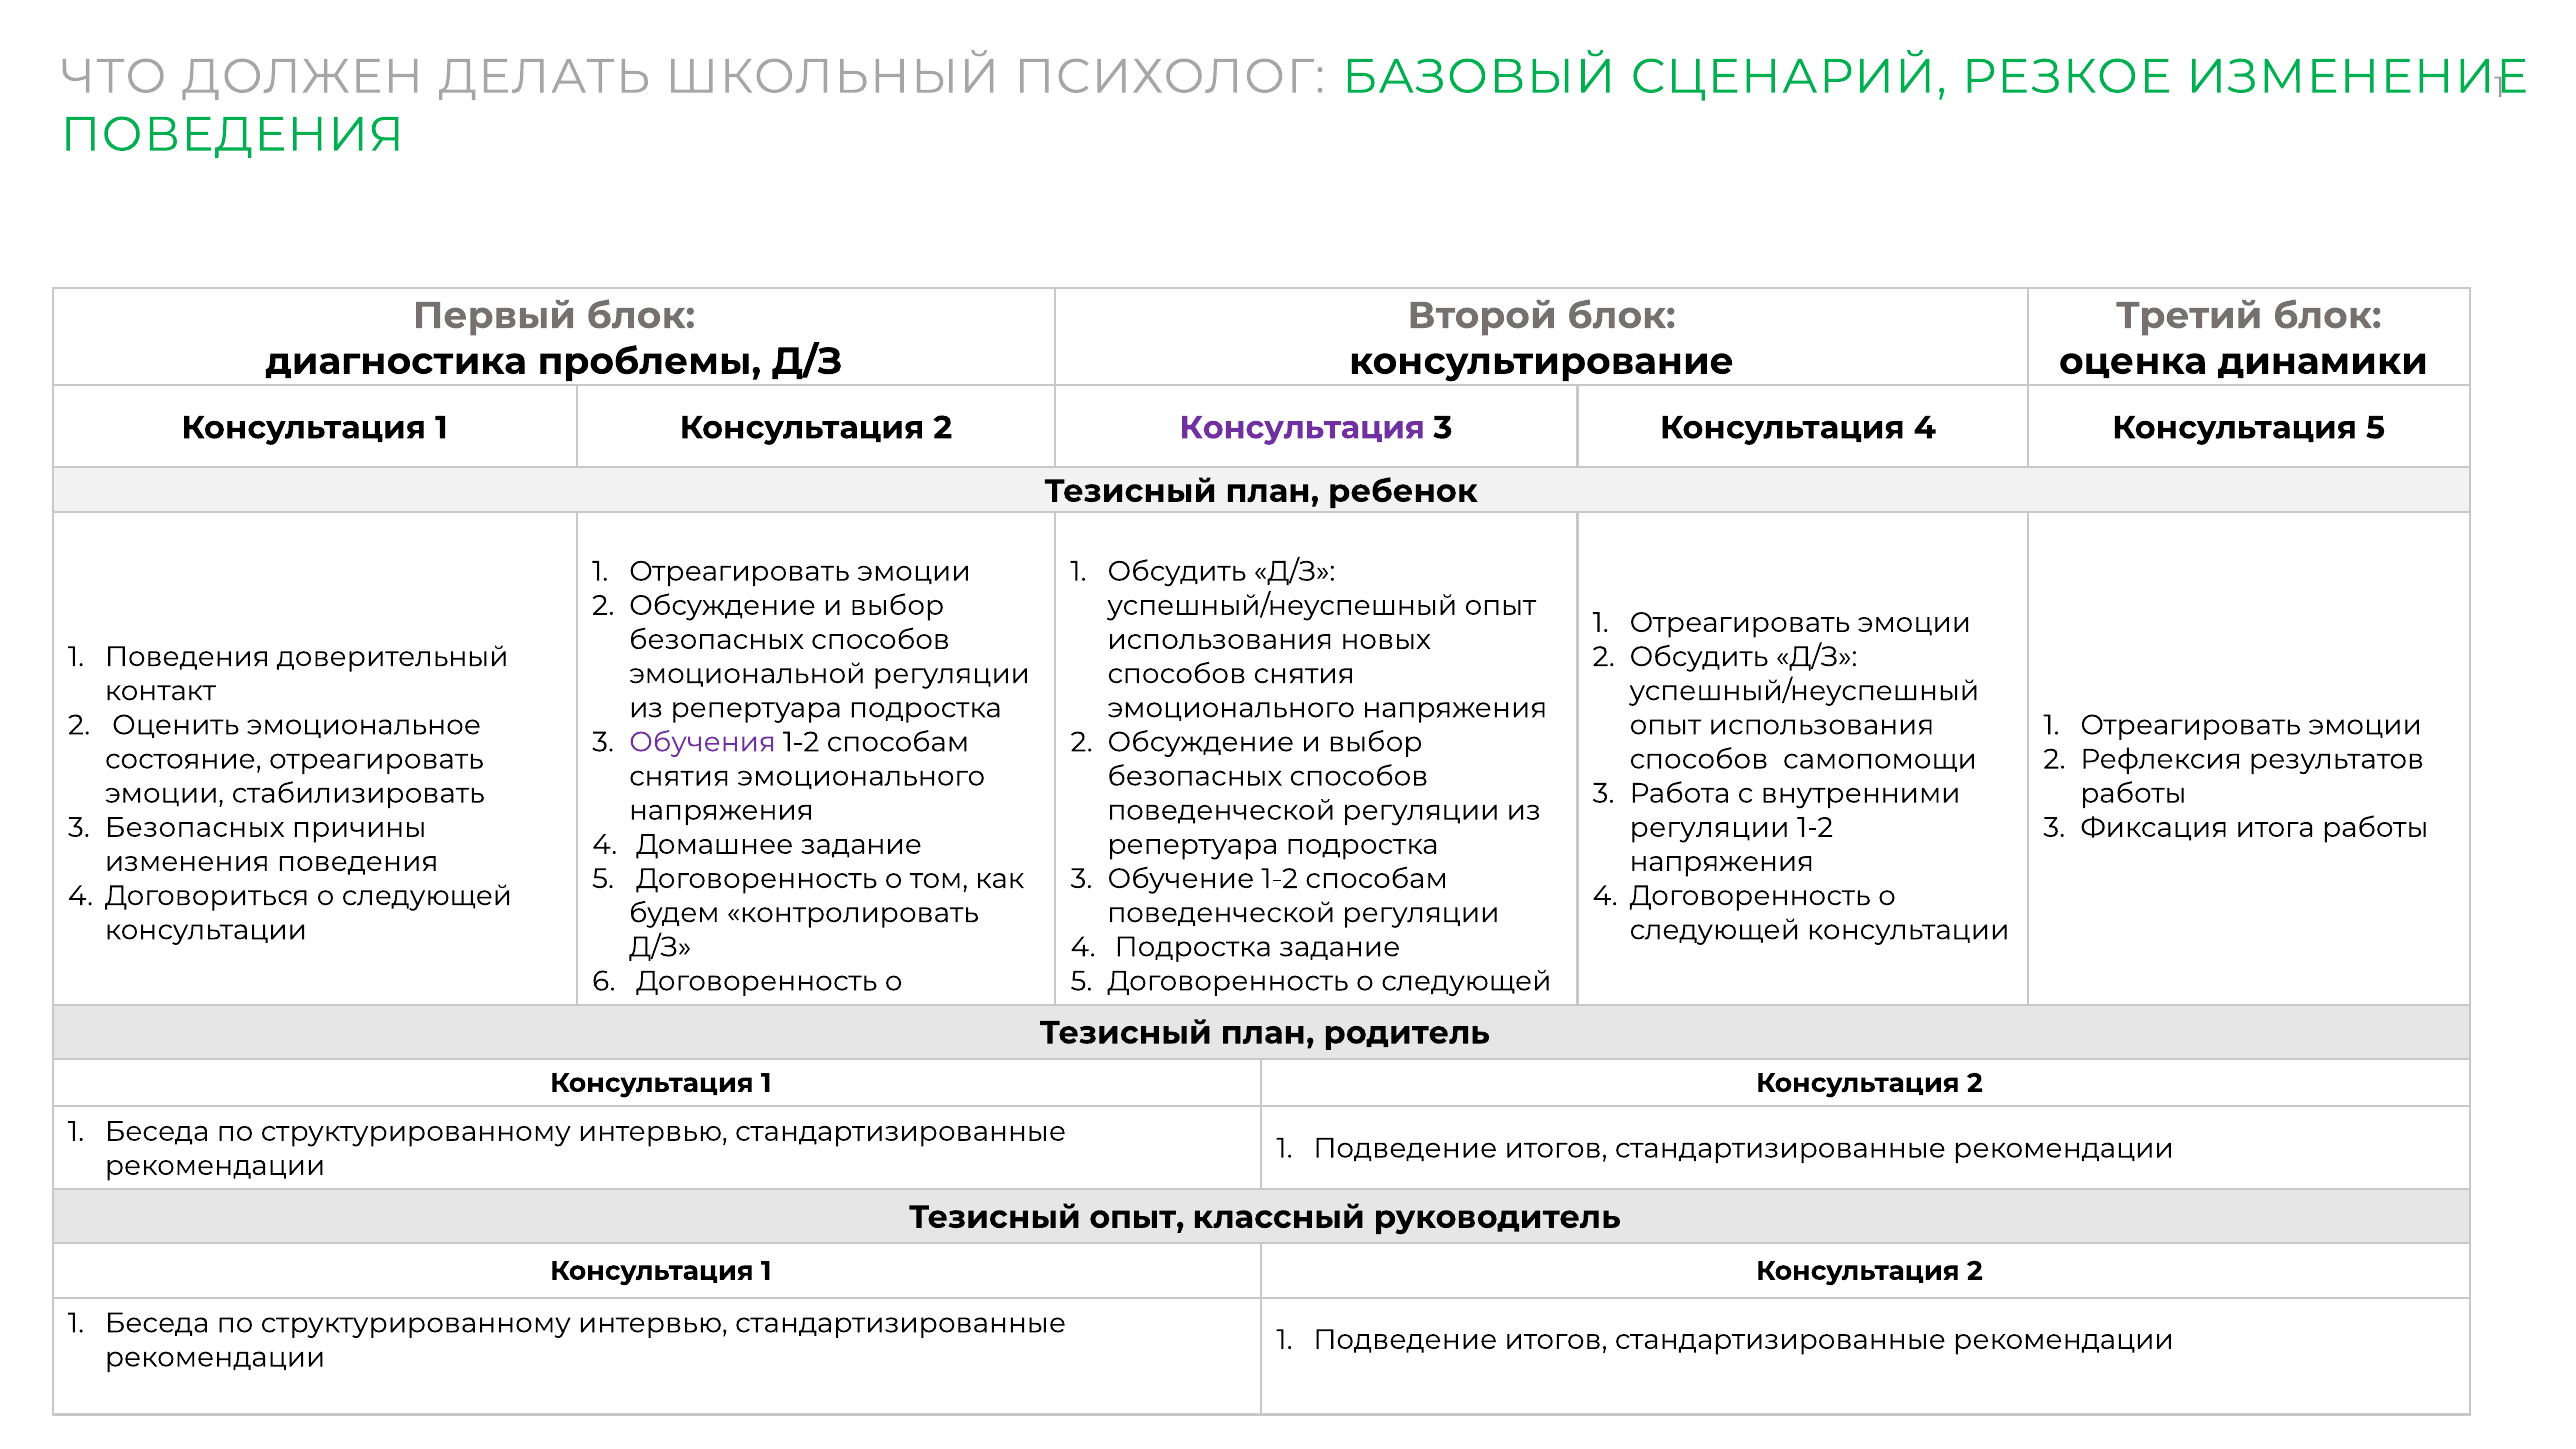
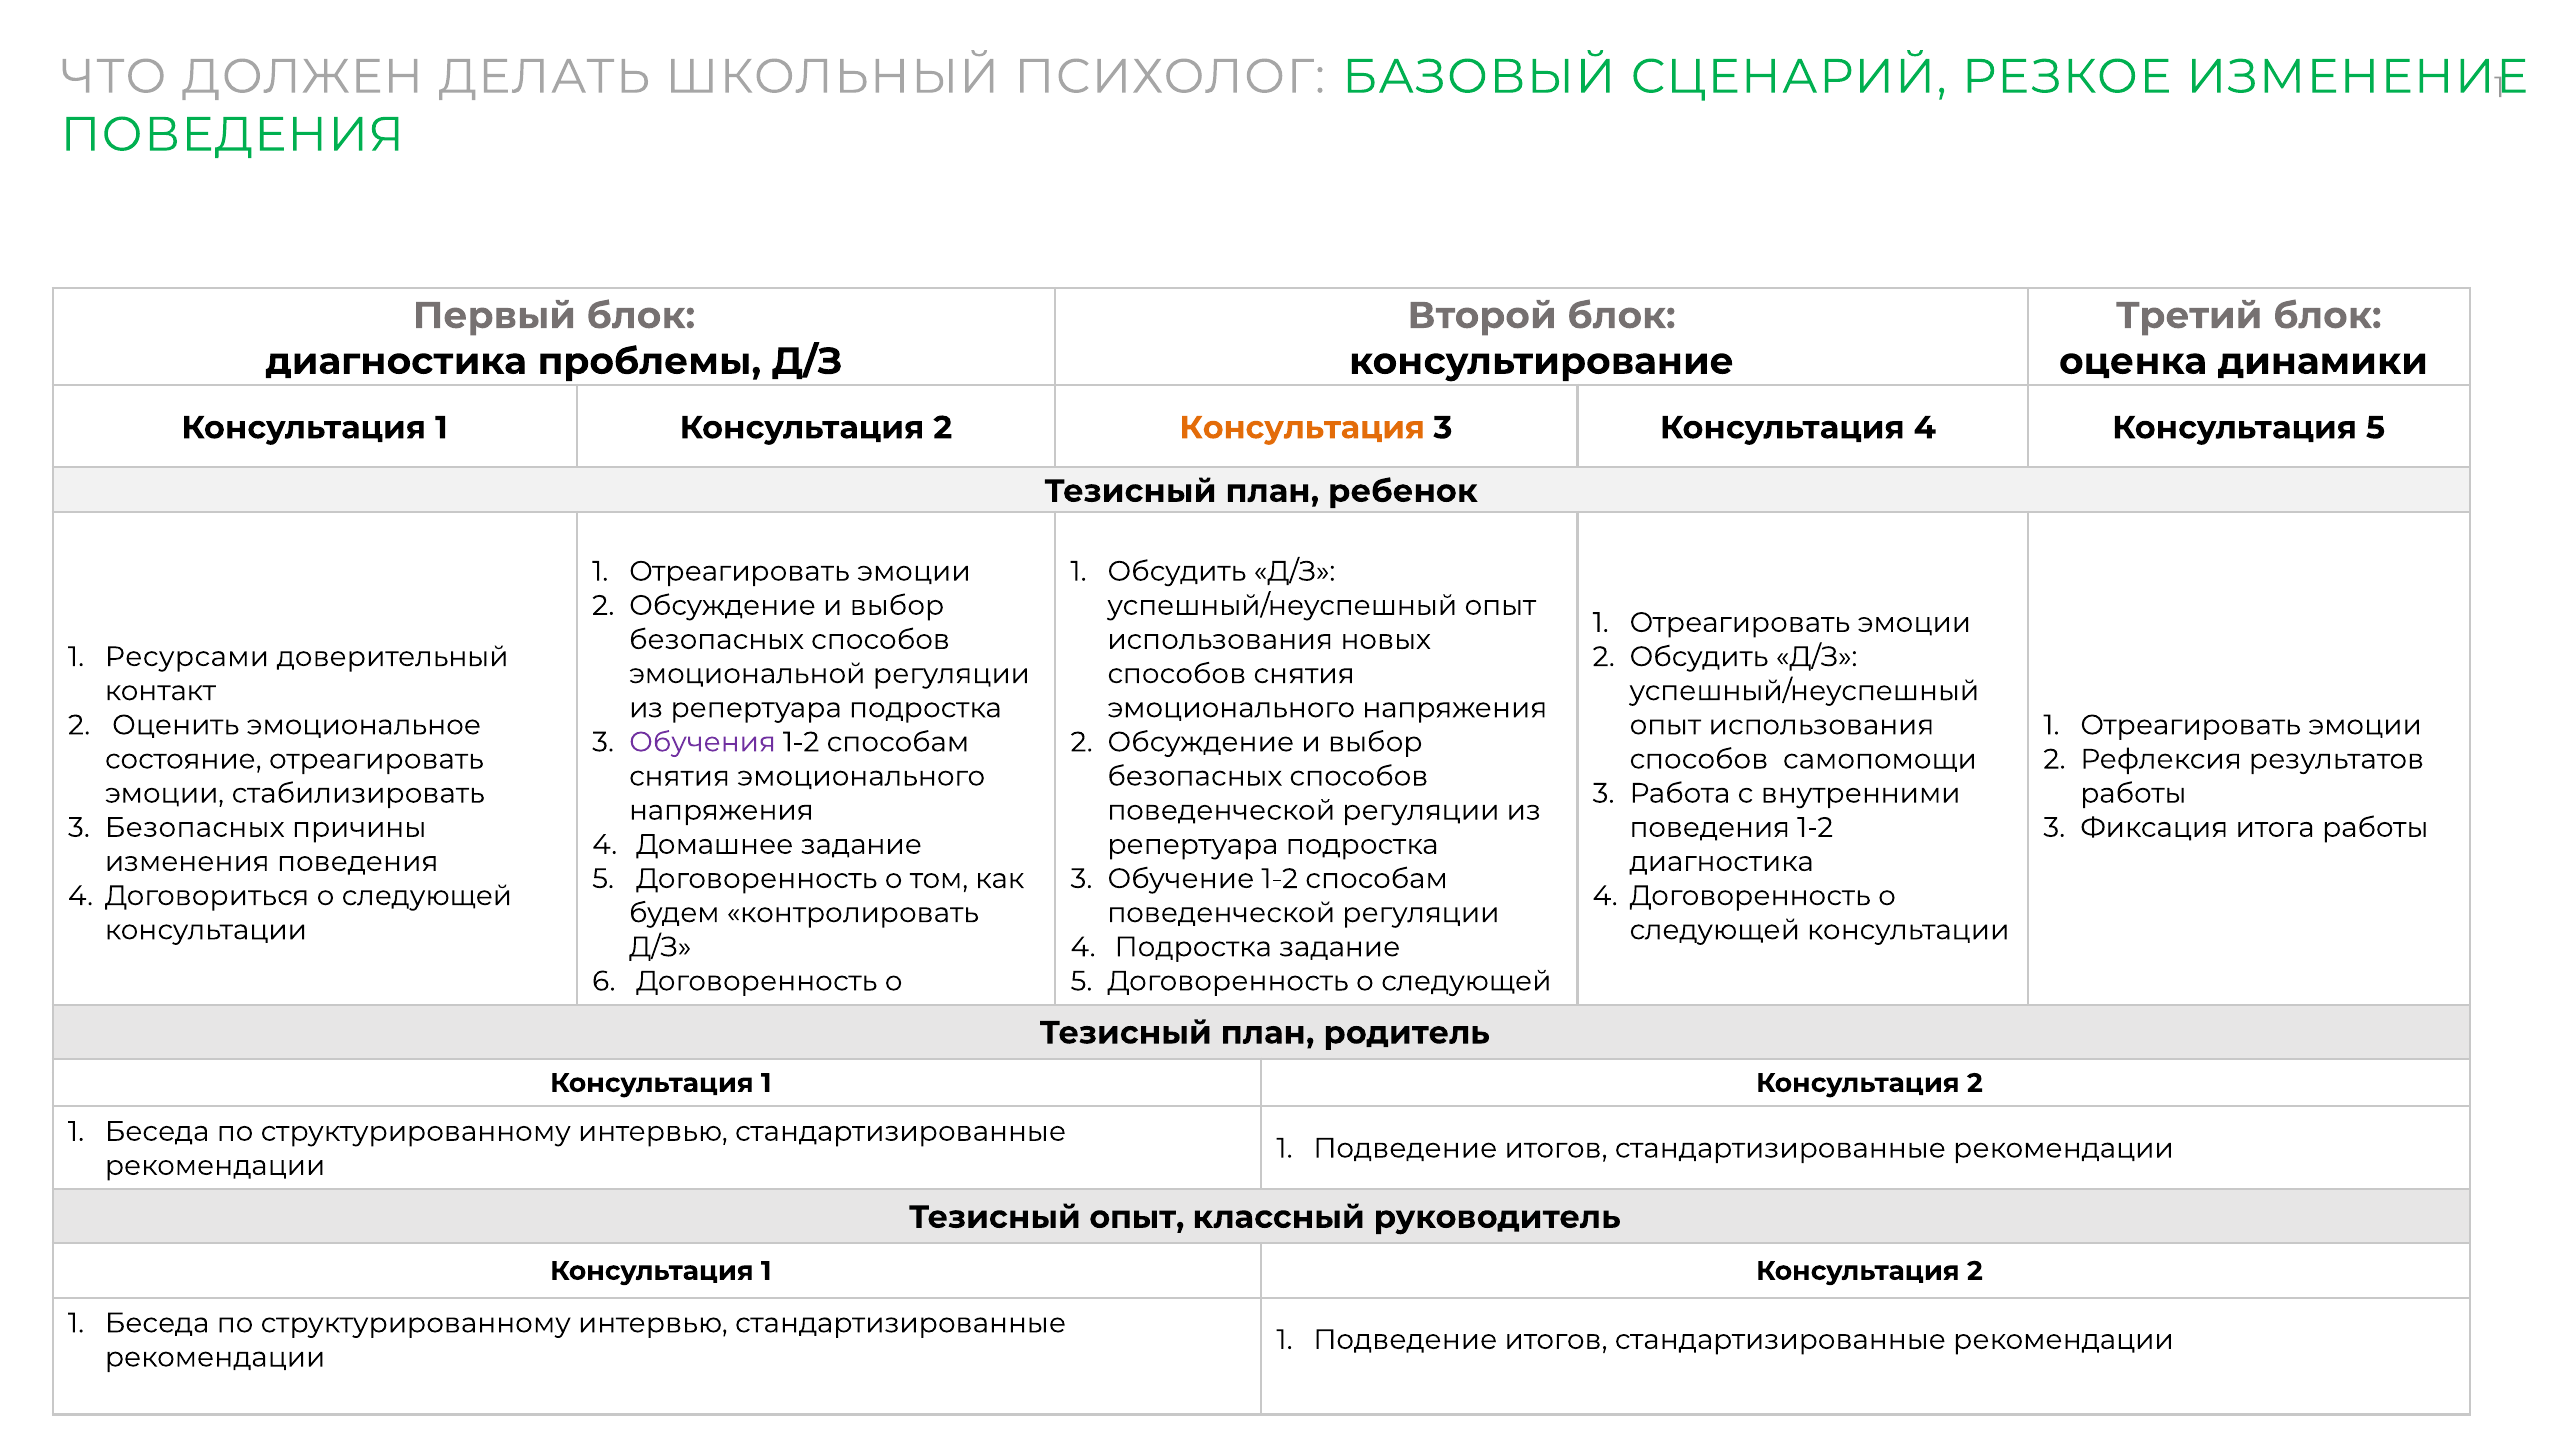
Консультация colour: purple -> orange (1302, 428)
1 Поведения: Поведения -> Ресурсами (187, 657)
регуляции: регуляции -> поведения (1710, 828)
напряжения: напряжения -> диагностика (1722, 862)
